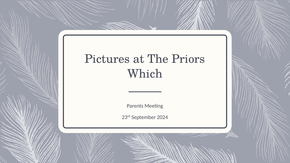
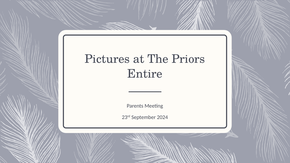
Which: Which -> Entire (145, 74)
